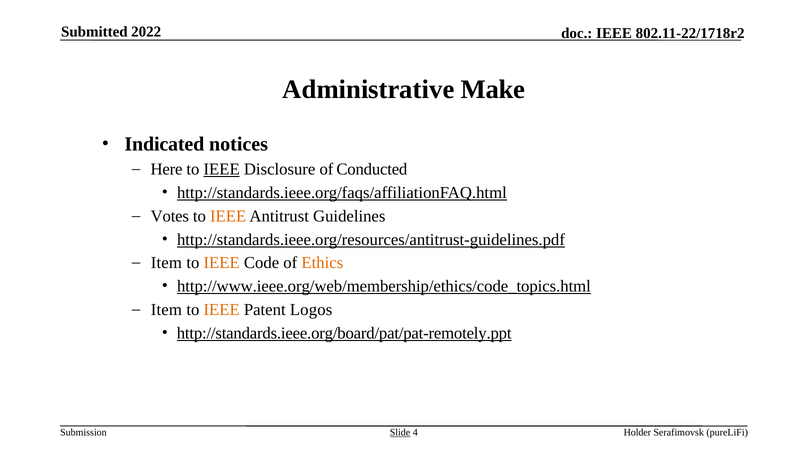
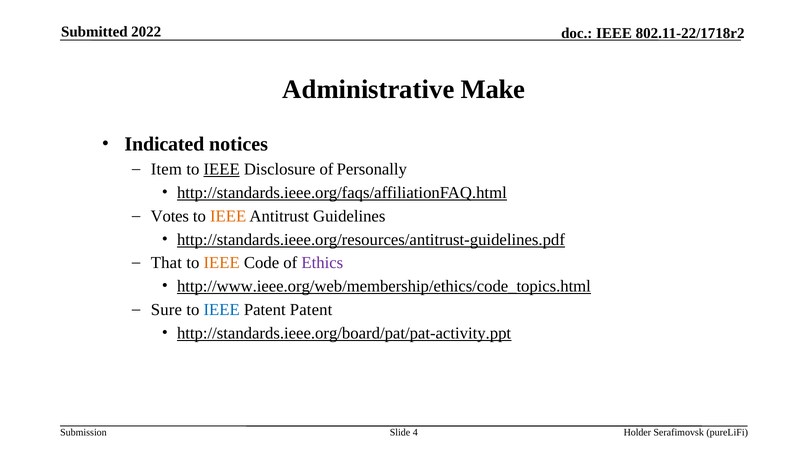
Here: Here -> Item (166, 169)
Conducted: Conducted -> Personally (372, 169)
Item: Item -> That (166, 263)
Ethics colour: orange -> purple (322, 263)
Item: Item -> Sure (166, 309)
IEEE colour: orange -> blue (222, 309)
Patent Logos: Logos -> Patent (311, 309)
http://standards.ieee.org/board/pat/pat-remotely.ppt: http://standards.ieee.org/board/pat/pat-remotely.ppt -> http://standards.ieee.org/board/pat/pat-activity.ppt (344, 333)
Slide underline: present -> none (400, 432)
